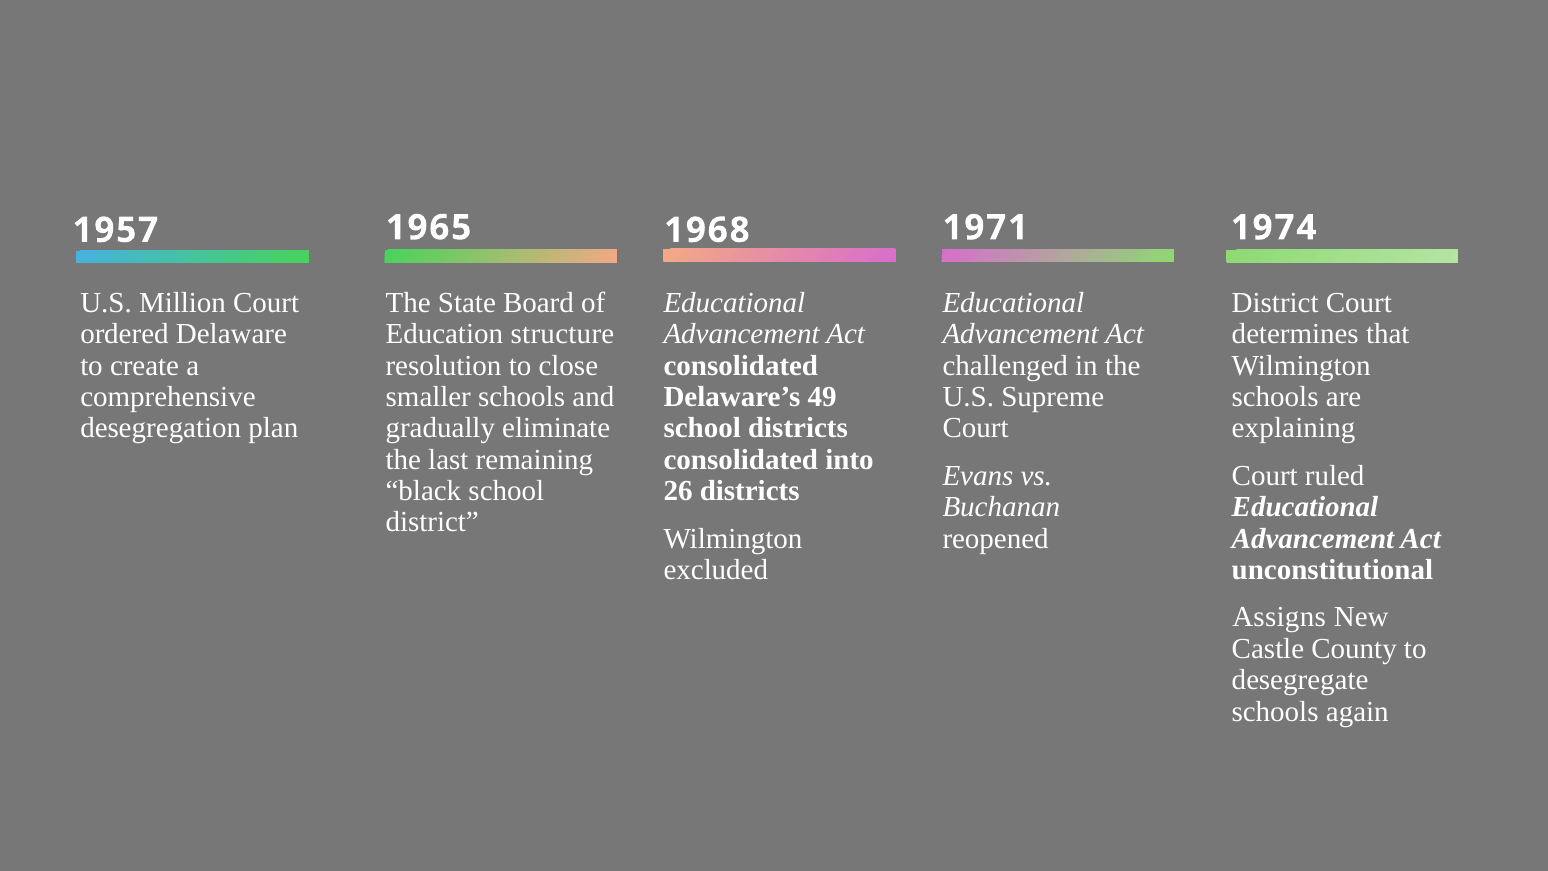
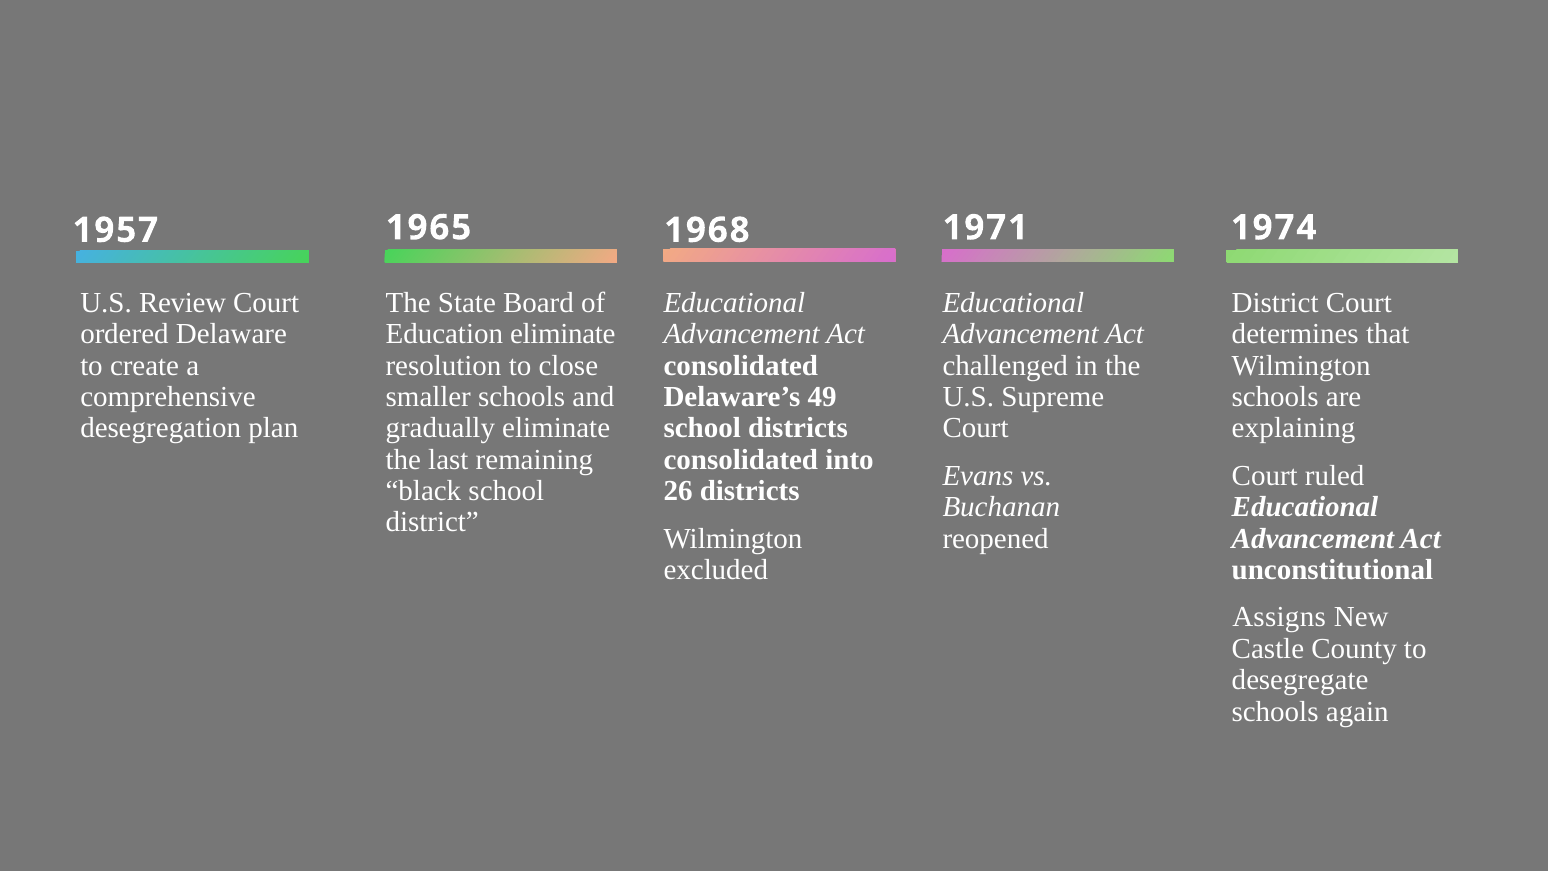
Million: Million -> Review (183, 303)
Education structure: structure -> eliminate (563, 334)
